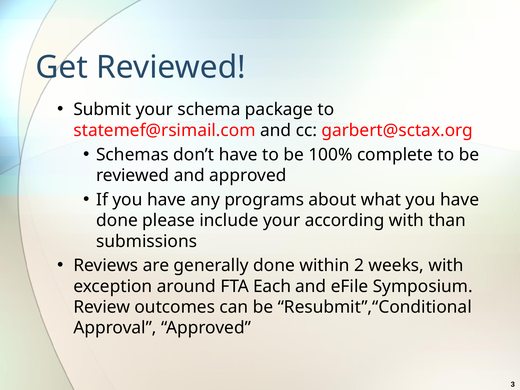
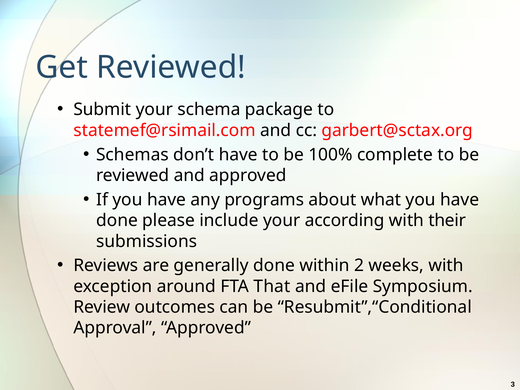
than: than -> their (447, 220)
Each: Each -> That (272, 286)
